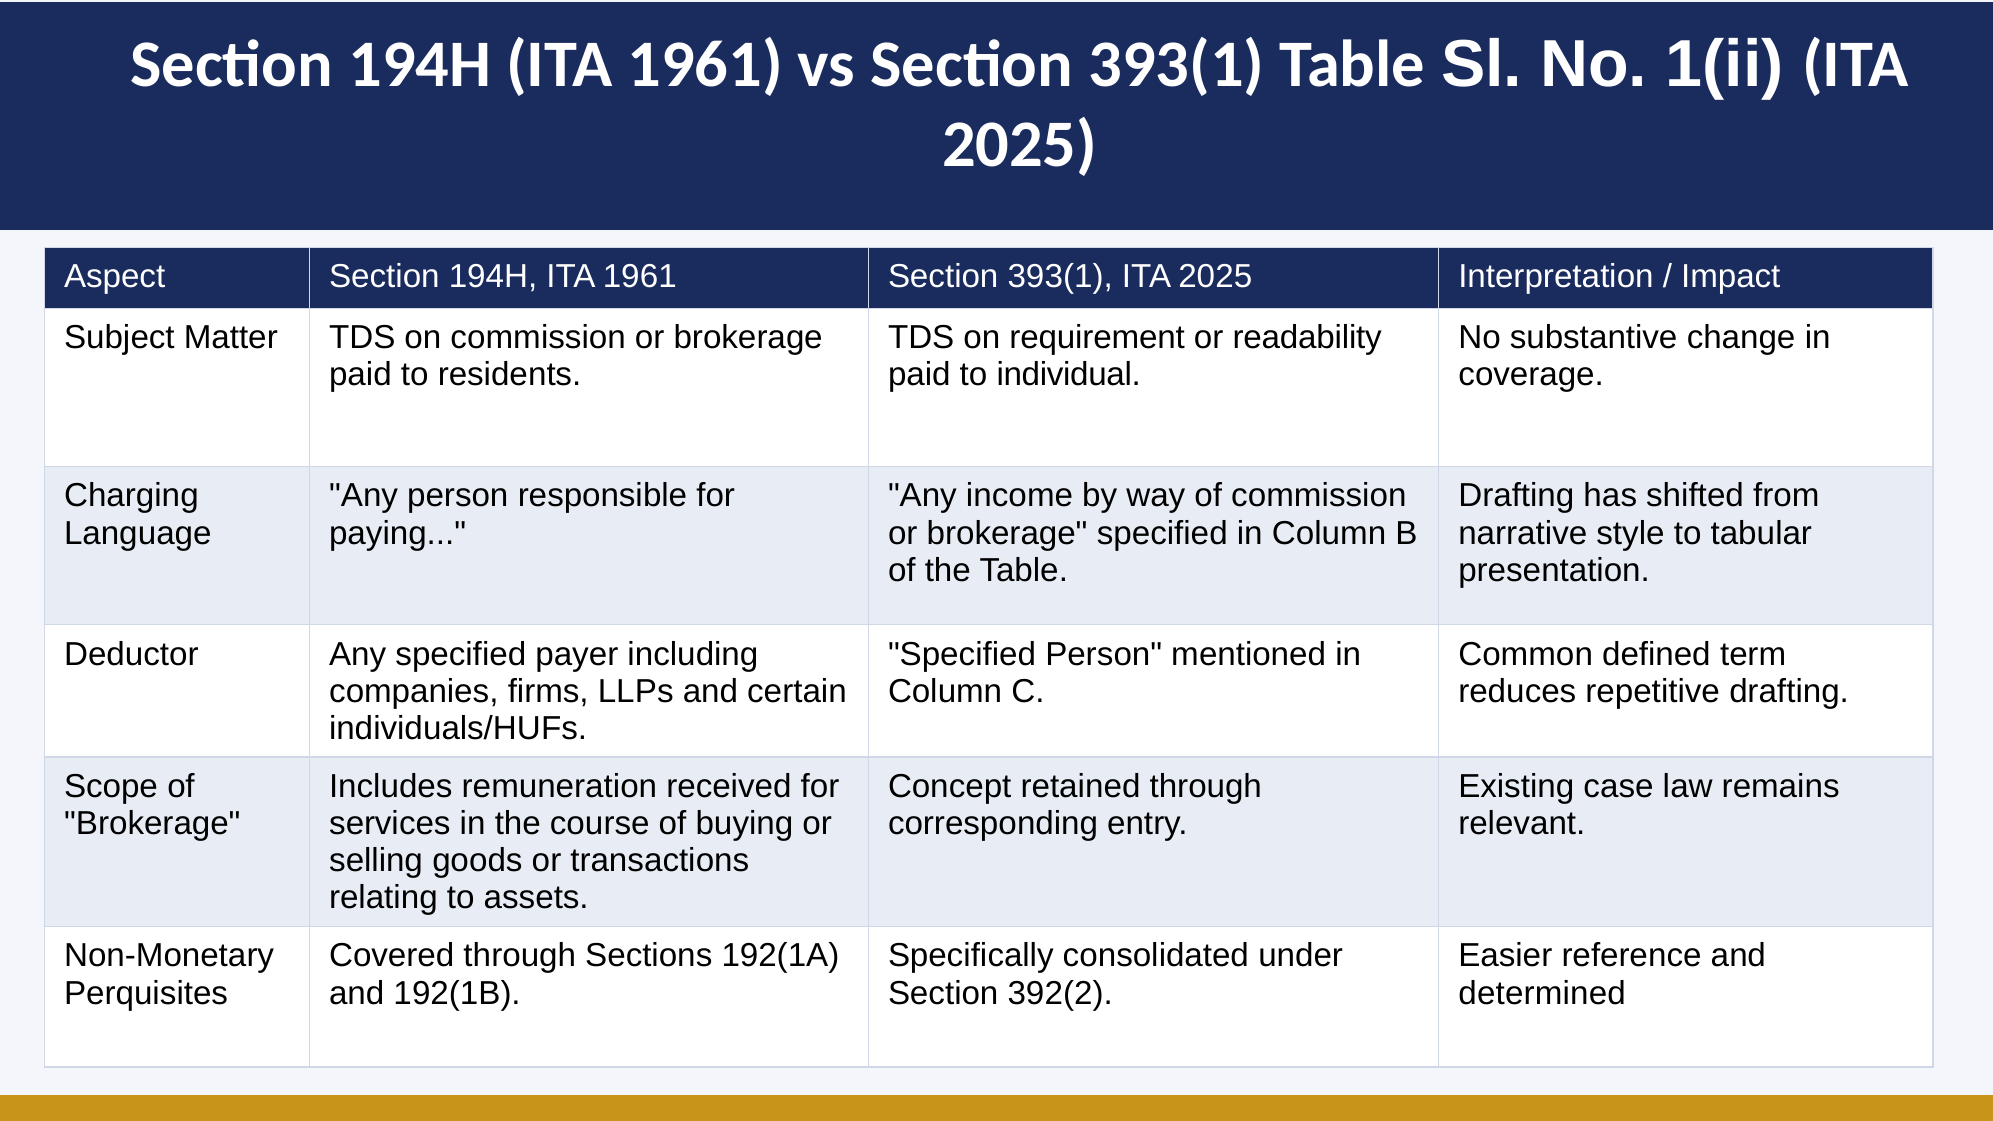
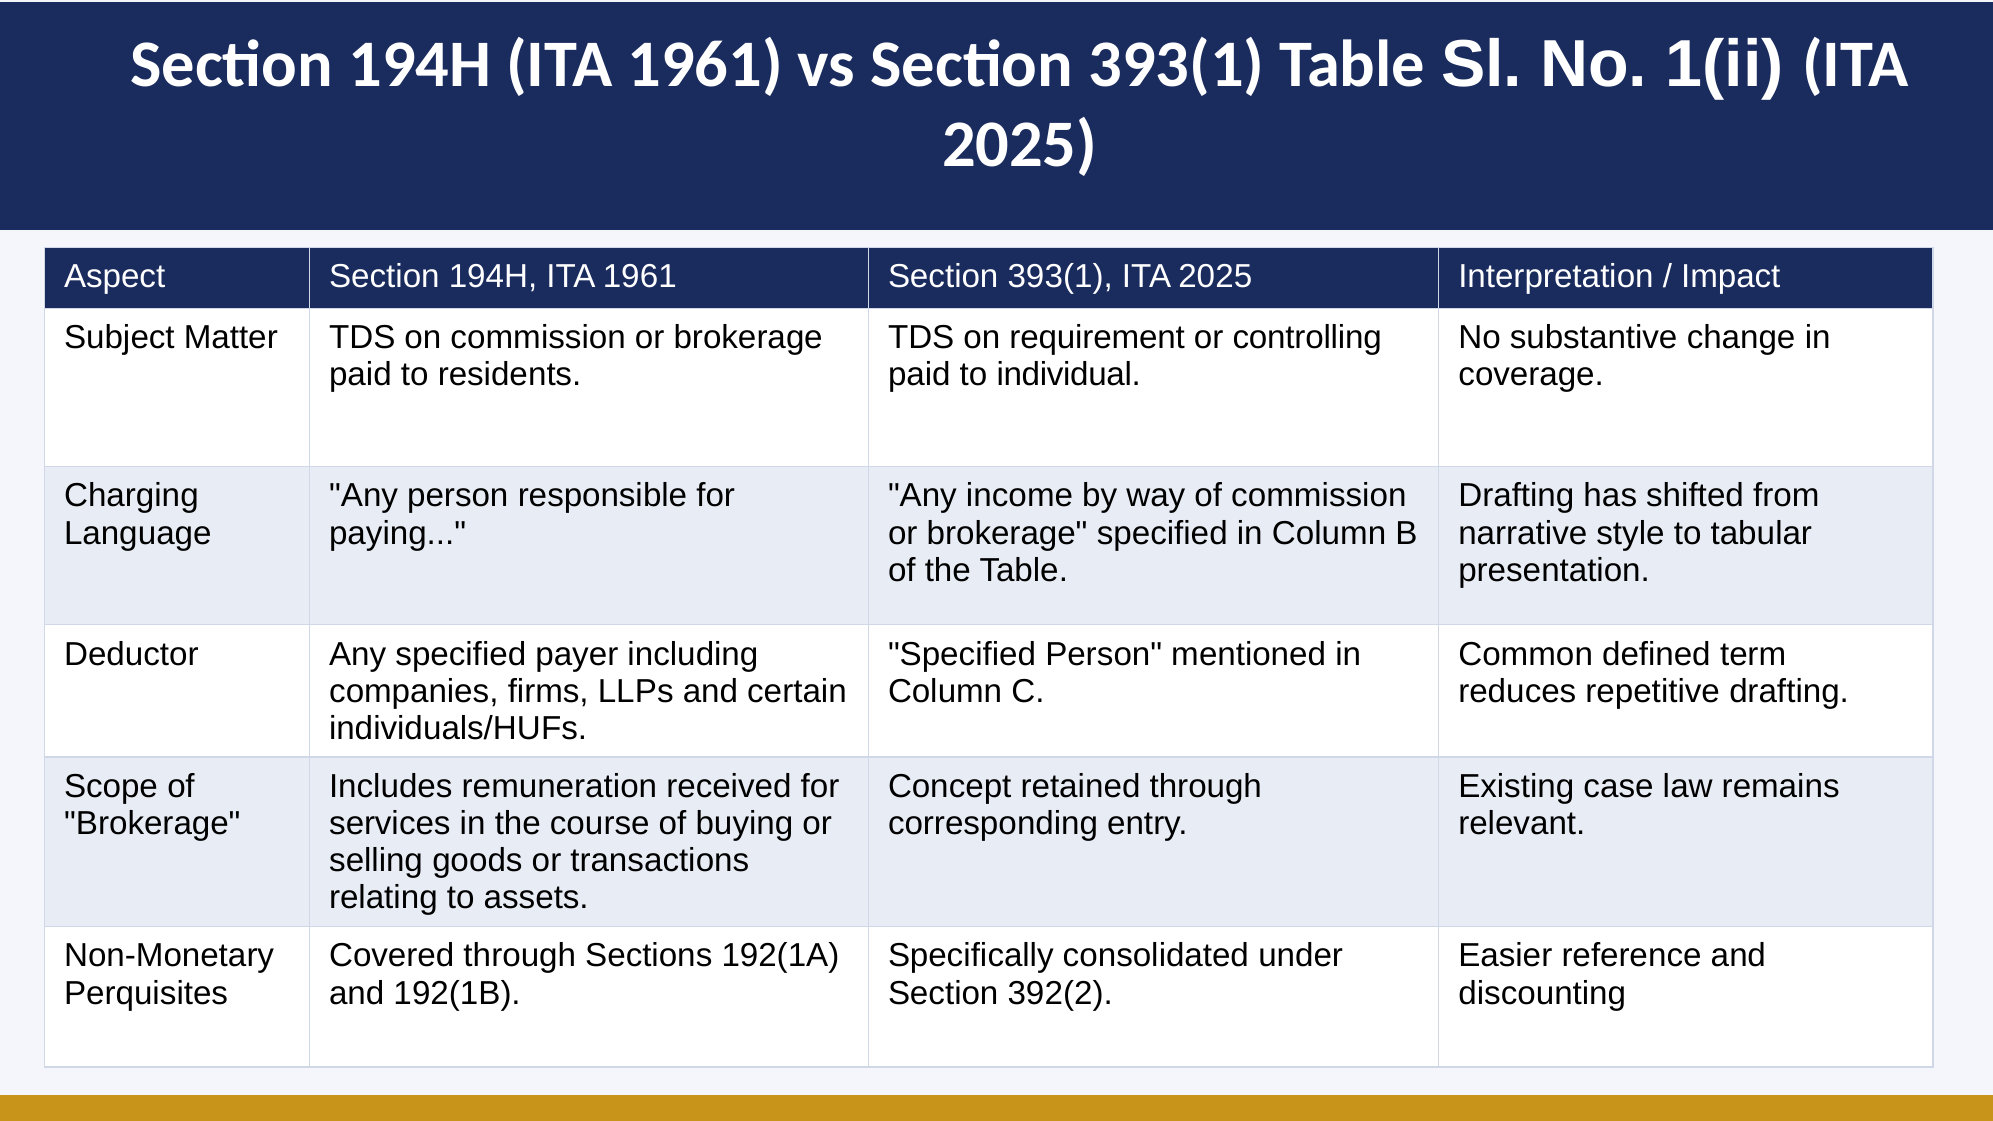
readability: readability -> controlling (1307, 338)
determined: determined -> discounting (1542, 993)
